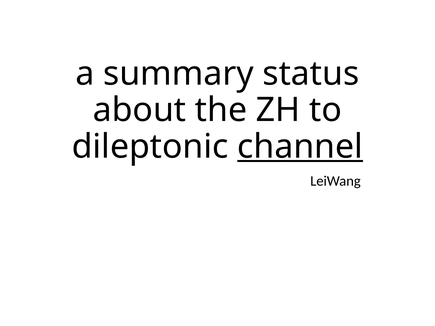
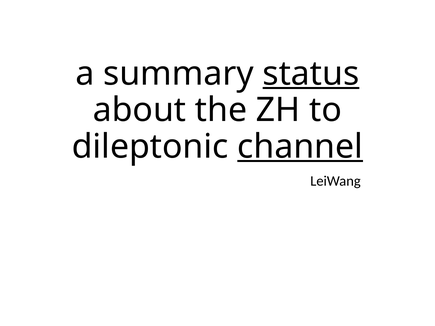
status underline: none -> present (311, 74)
